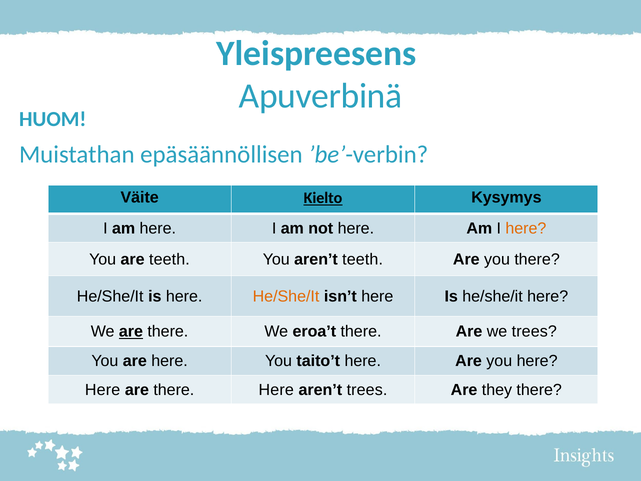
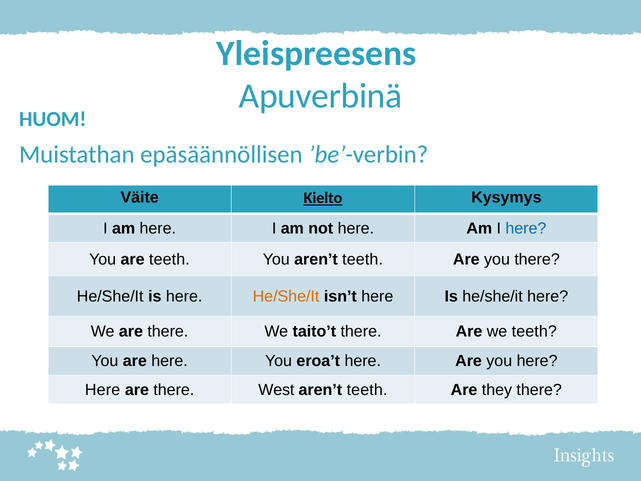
here colour: orange -> blue (526, 228)
are underline: present -> none (131, 331)
eroa’t: eroa’t -> taito’t (314, 331)
we trees: trees -> teeth (534, 331)
taito’t: taito’t -> eroa’t (318, 361)
there Here: Here -> West (276, 390)
trees: trees -> teeth (367, 390)
